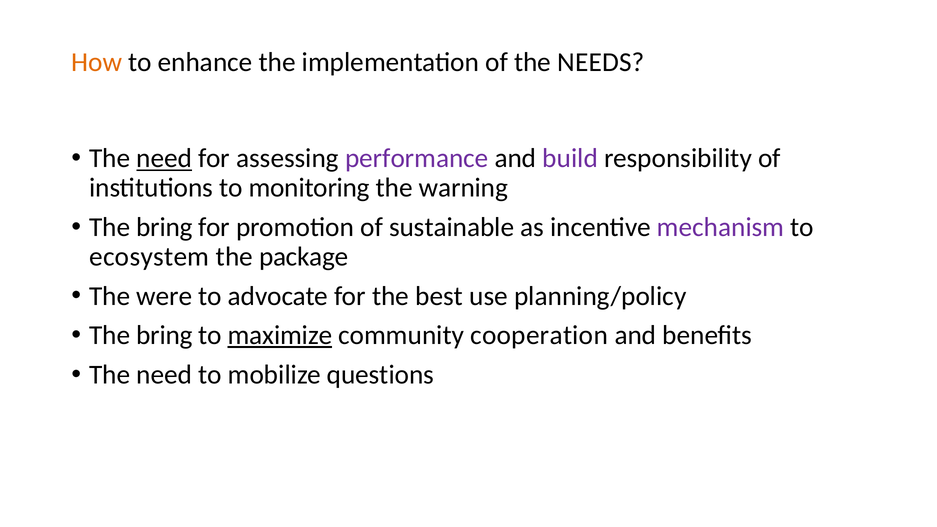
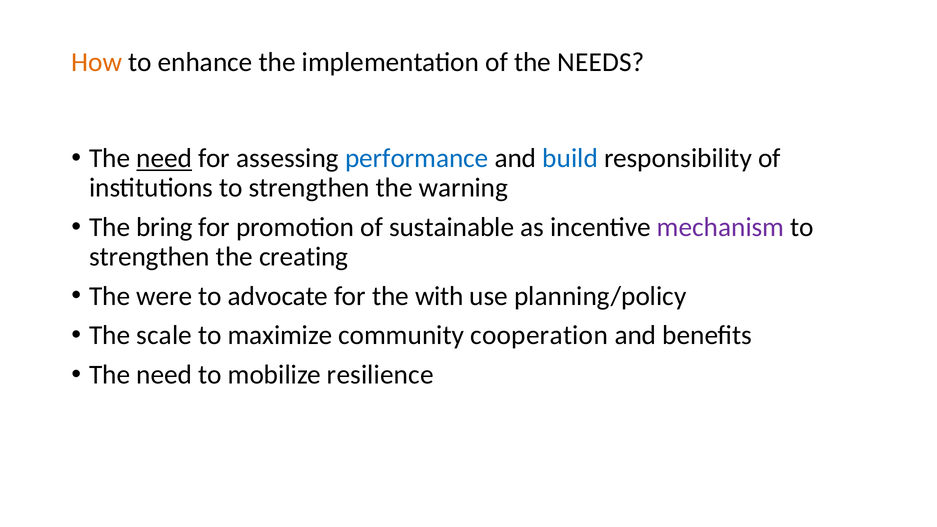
performance colour: purple -> blue (417, 158)
build colour: purple -> blue (570, 158)
institutions to monitoring: monitoring -> strengthen (309, 188)
ecosystem: ecosystem -> strengthen (149, 257)
package: package -> creating (304, 257)
best: best -> with (439, 296)
bring: bring -> scale (164, 335)
maximize underline: present -> none (280, 335)
questions: questions -> resilience (380, 375)
